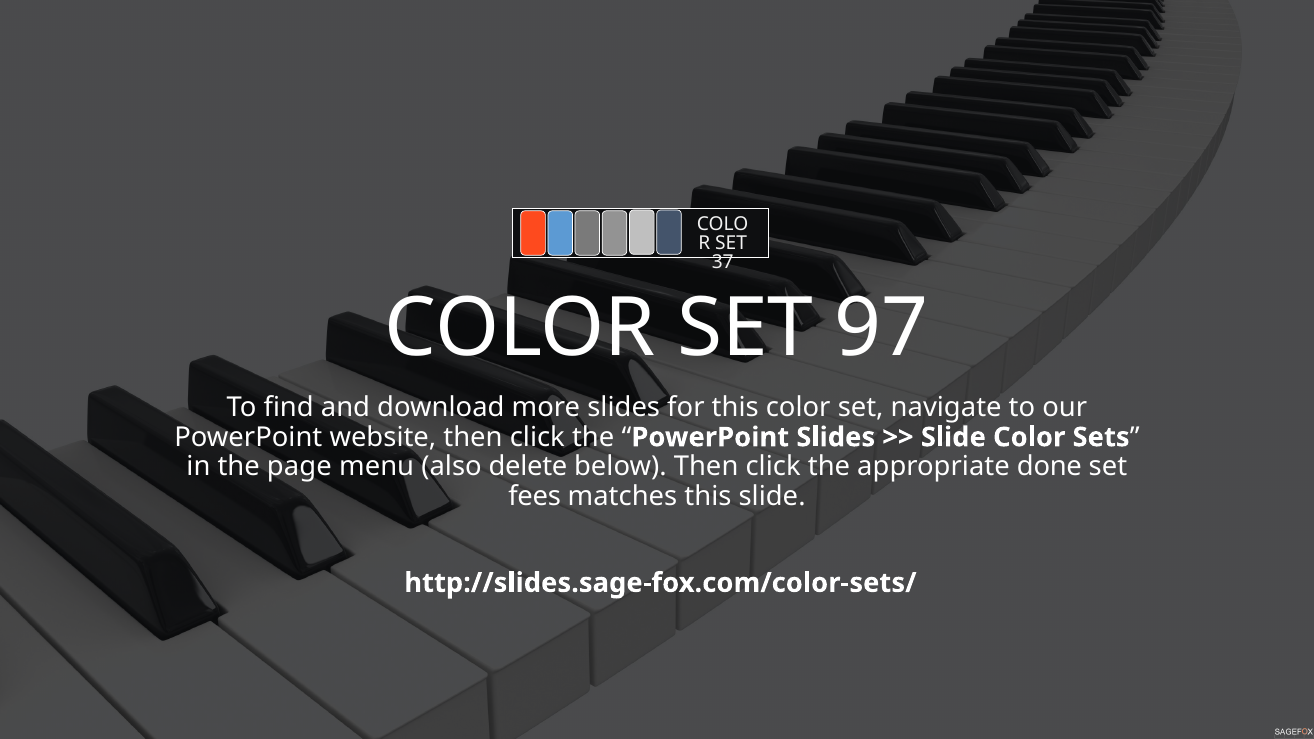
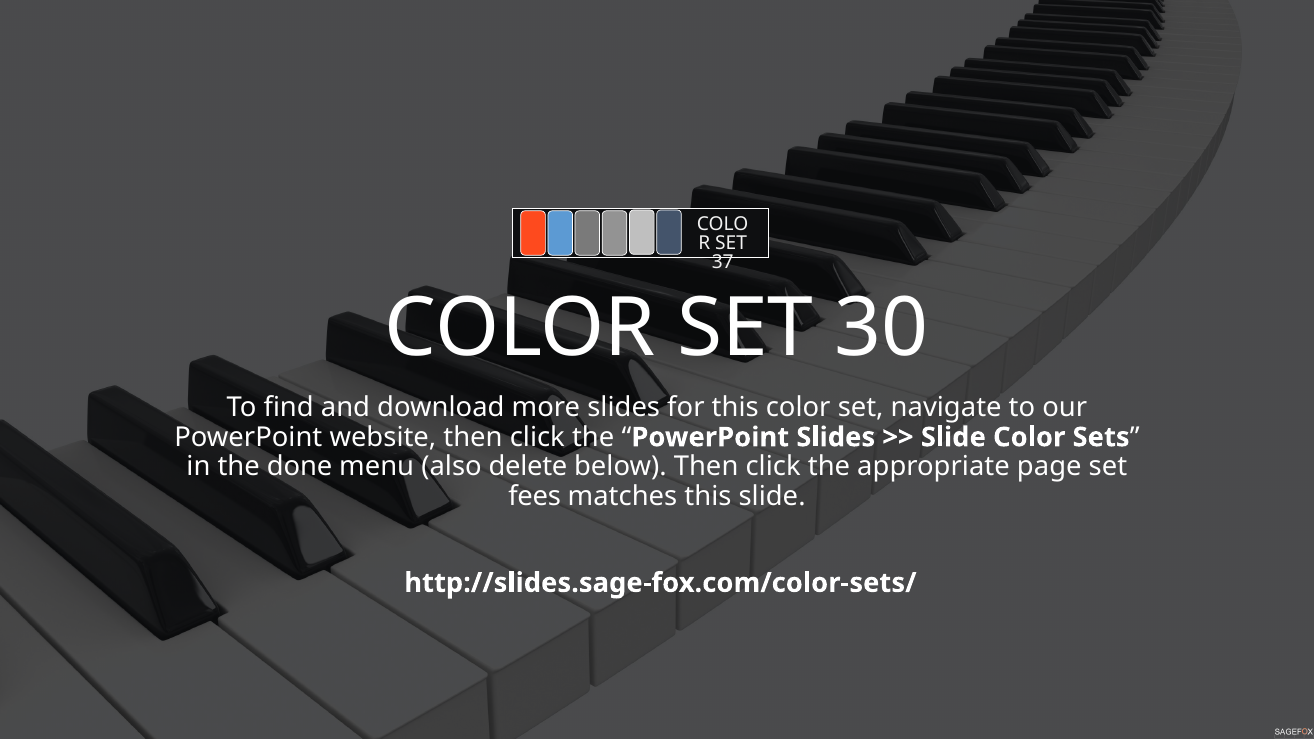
97: 97 -> 30 (882, 328)
page: page -> done (300, 467)
done: done -> page (1049, 467)
